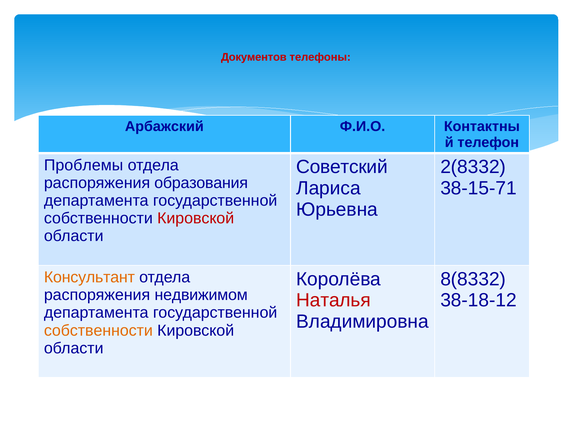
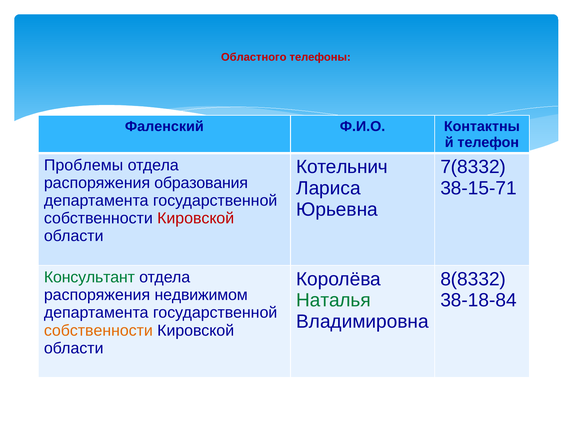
Документов: Документов -> Областного (254, 57)
Арбажский: Арбажский -> Фаленский (164, 127)
Советский: Советский -> Котельнич (342, 167)
2(8332: 2(8332 -> 7(8332 (473, 167)
Консультант colour: orange -> green (89, 277)
Наталья colour: red -> green (333, 300)
38-18-12: 38-18-12 -> 38-18-84 (478, 300)
